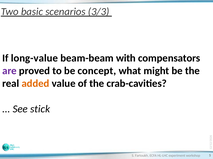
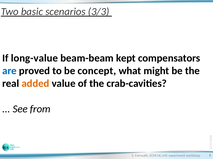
with: with -> kept (126, 58)
are colour: purple -> blue (9, 71)
stick: stick -> from (40, 109)
